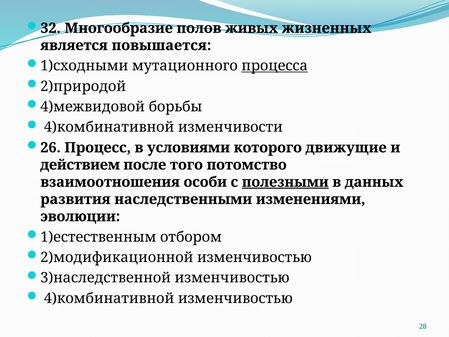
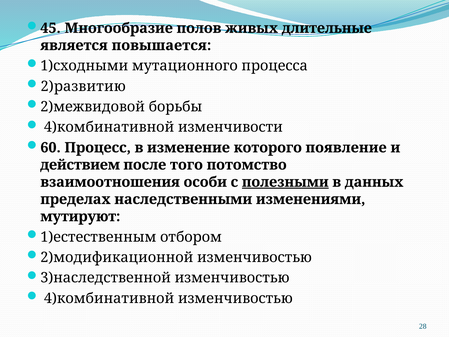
32: 32 -> 45 (51, 28)
жизненных: жизненных -> длительные (327, 28)
процесса underline: present -> none (275, 66)
2)природой: 2)природой -> 2)развитию (83, 86)
4)межвидовой: 4)межвидовой -> 2)межвидовой (93, 107)
26: 26 -> 60 (51, 148)
условиями: условиями -> изменение (188, 148)
движущие: движущие -> появление (346, 148)
развития: развития -> пределах (76, 199)
эволюции: эволюции -> мутируют (80, 216)
